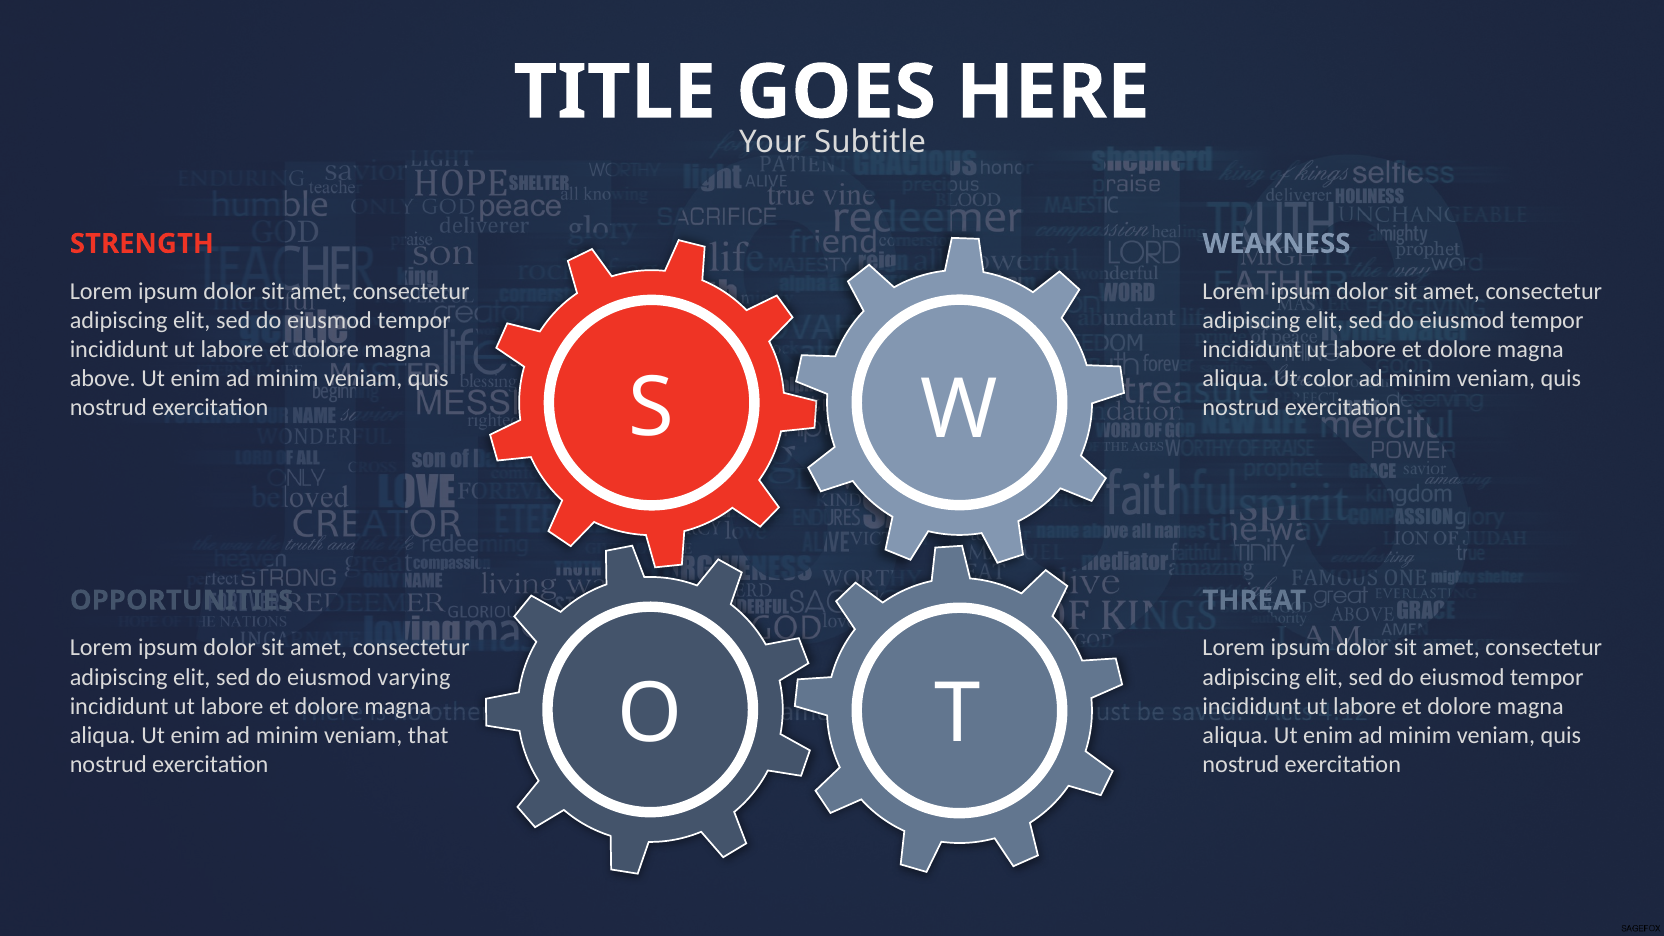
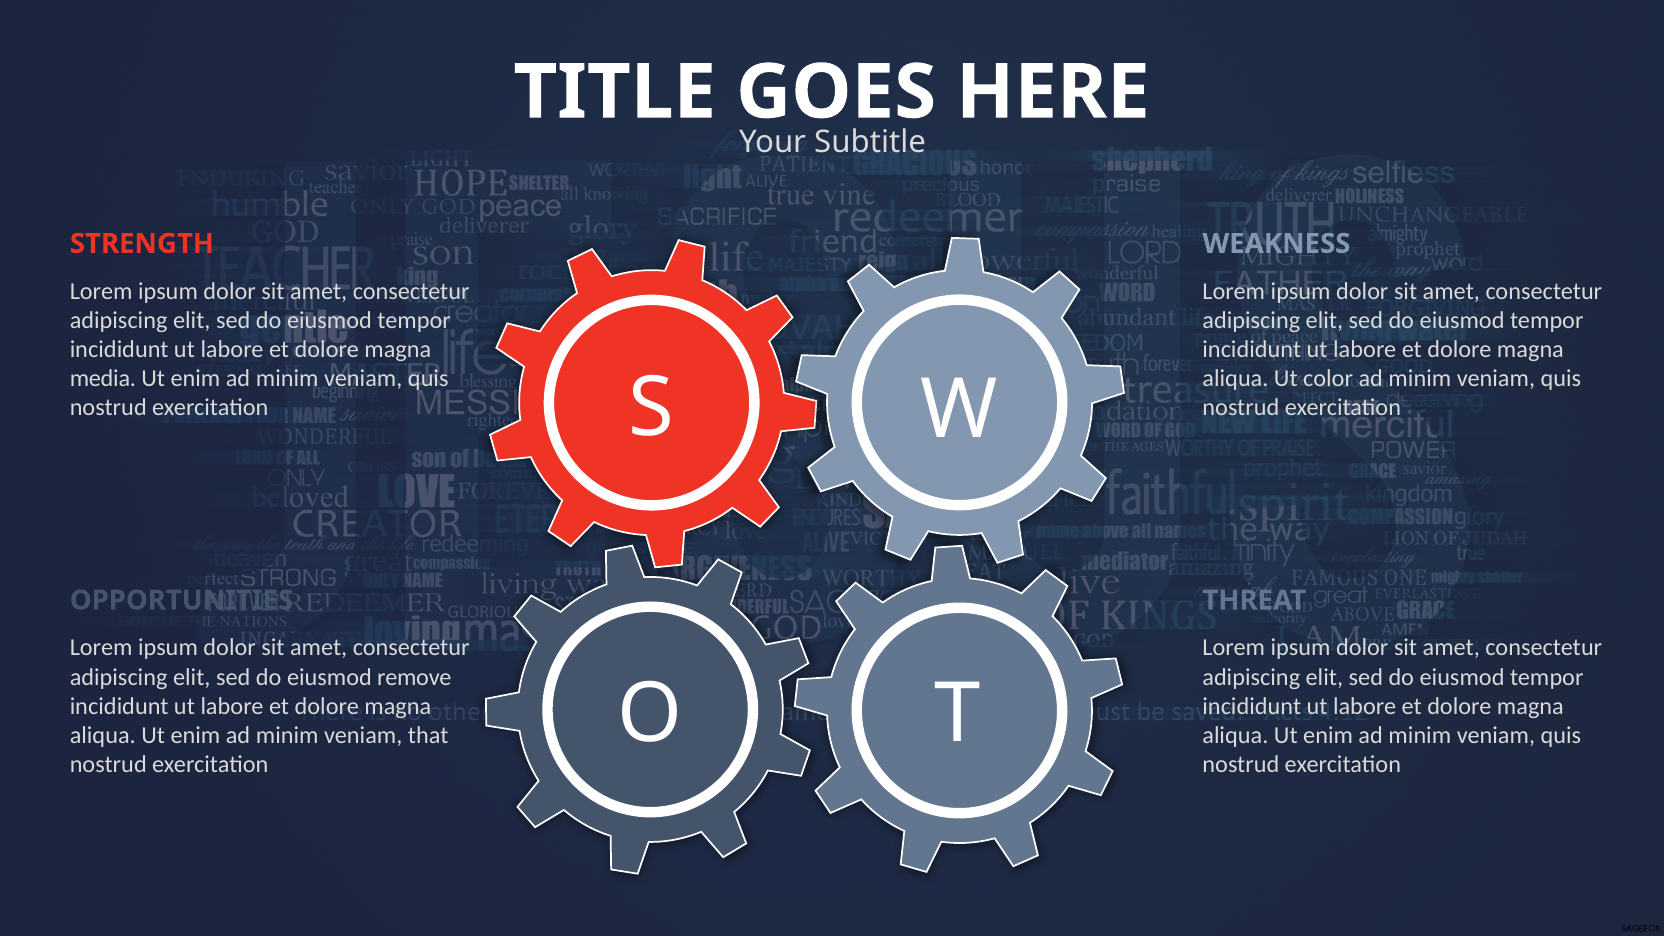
above: above -> media (103, 379)
varying: varying -> remove (414, 677)
